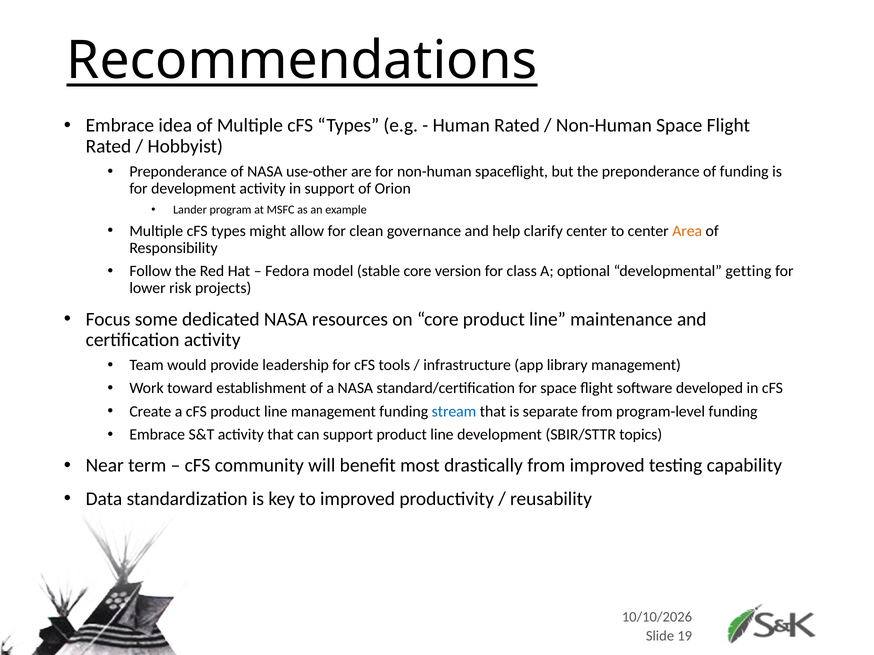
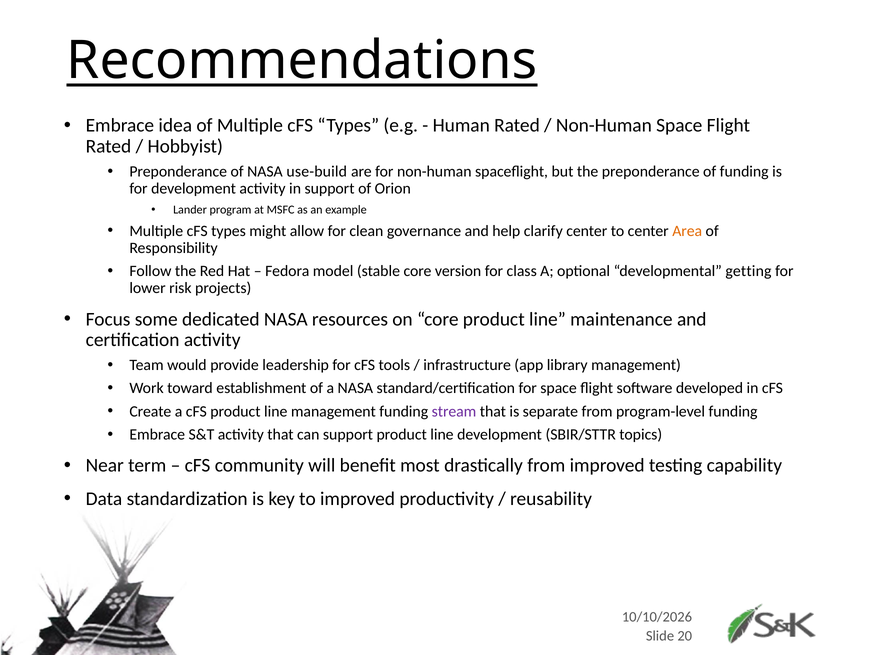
use-other: use-other -> use-build (317, 172)
stream colour: blue -> purple (454, 412)
19: 19 -> 20 (685, 637)
